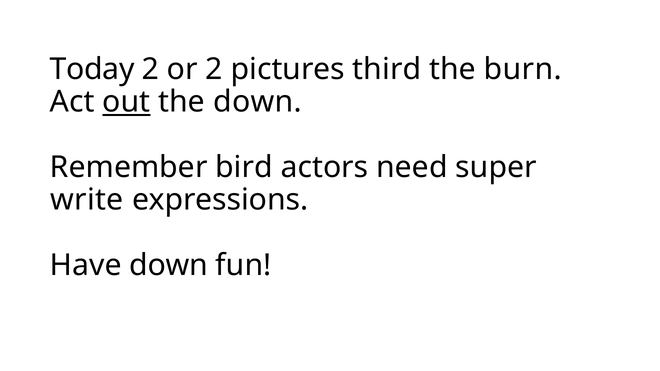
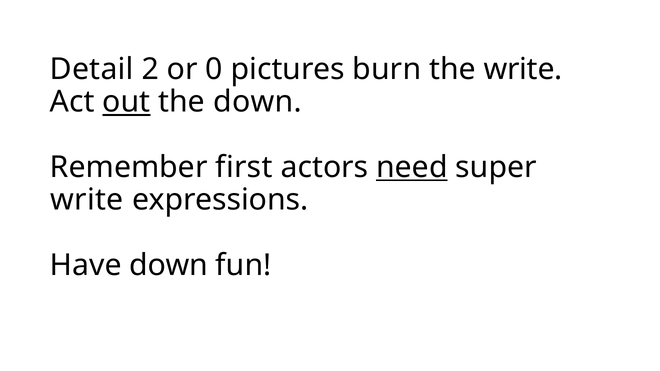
Today: Today -> Detail (92, 69)
or 2: 2 -> 0 (214, 69)
third: third -> burn (387, 69)
the burn: burn -> write (523, 69)
bird: bird -> first (244, 167)
need underline: none -> present (412, 167)
